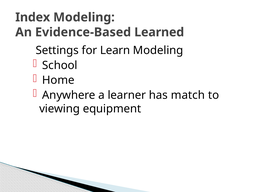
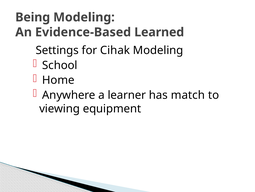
Index: Index -> Being (33, 17)
Learn: Learn -> Cihak (115, 50)
